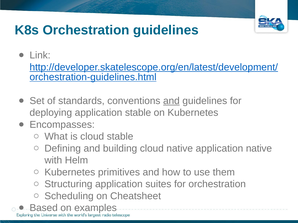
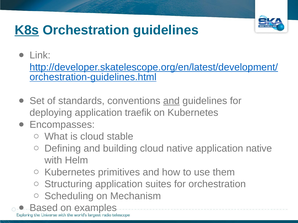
K8s underline: none -> present (27, 30)
application stable: stable -> traefik (138, 113)
Cheatsheet: Cheatsheet -> Mechanism (136, 196)
